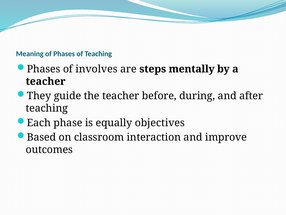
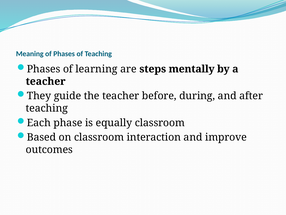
involves: involves -> learning (97, 69)
equally objectives: objectives -> classroom (160, 123)
